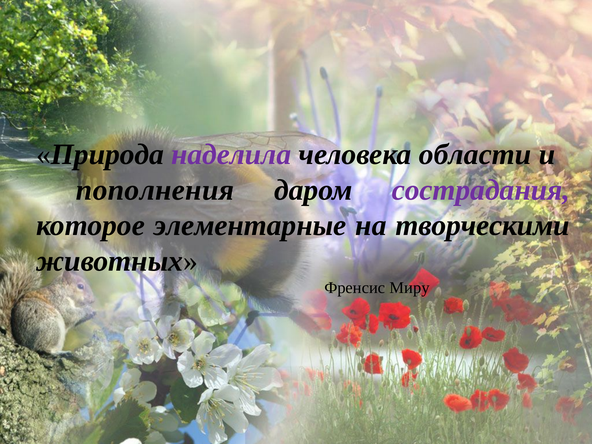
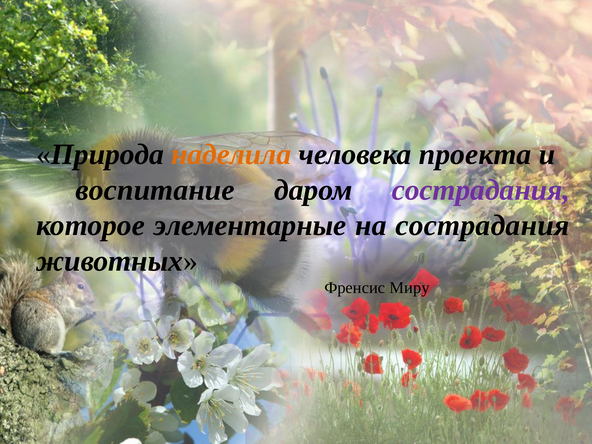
наделила colour: purple -> orange (231, 154)
области: области -> проекта (475, 154)
пополнения: пополнения -> воспитание (155, 190)
на творческими: творческими -> сострадания (482, 225)
